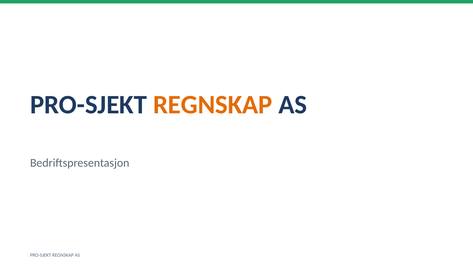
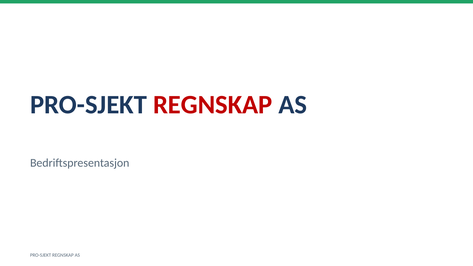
REGNSKAP colour: orange -> red (213, 105)
